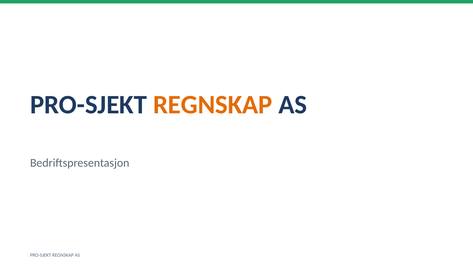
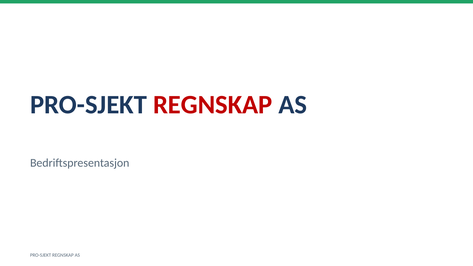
REGNSKAP colour: orange -> red (213, 105)
